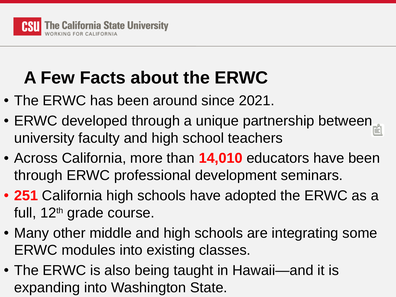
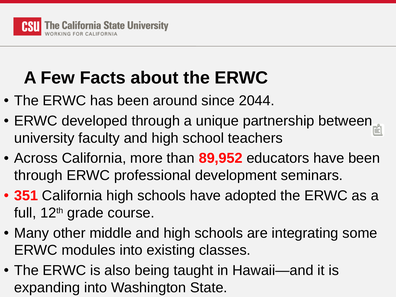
2021: 2021 -> 2044 (257, 101)
14,010: 14,010 -> 89,952 (221, 158)
251: 251 -> 351 (26, 196)
